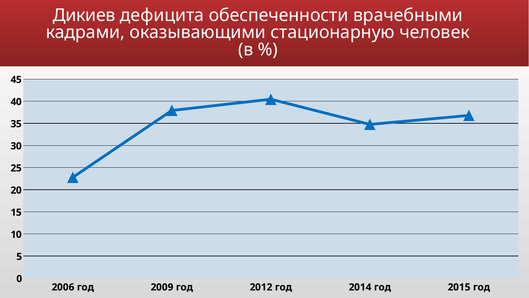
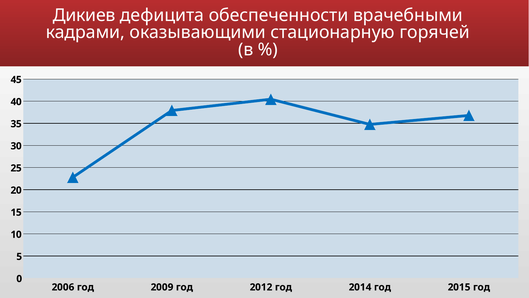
человек: человек -> горячей (435, 32)
